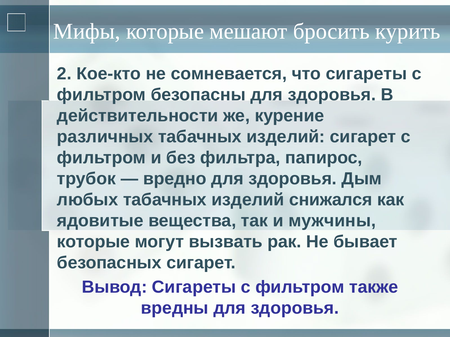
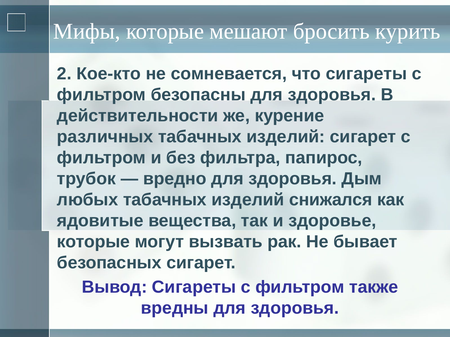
мужчины: мужчины -> здоровье (332, 221)
